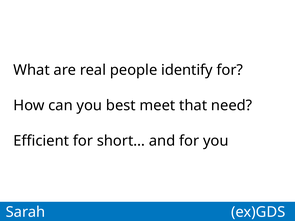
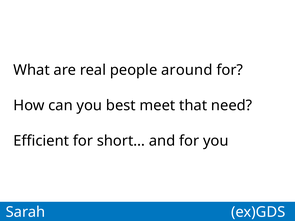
identify: identify -> around (187, 70)
